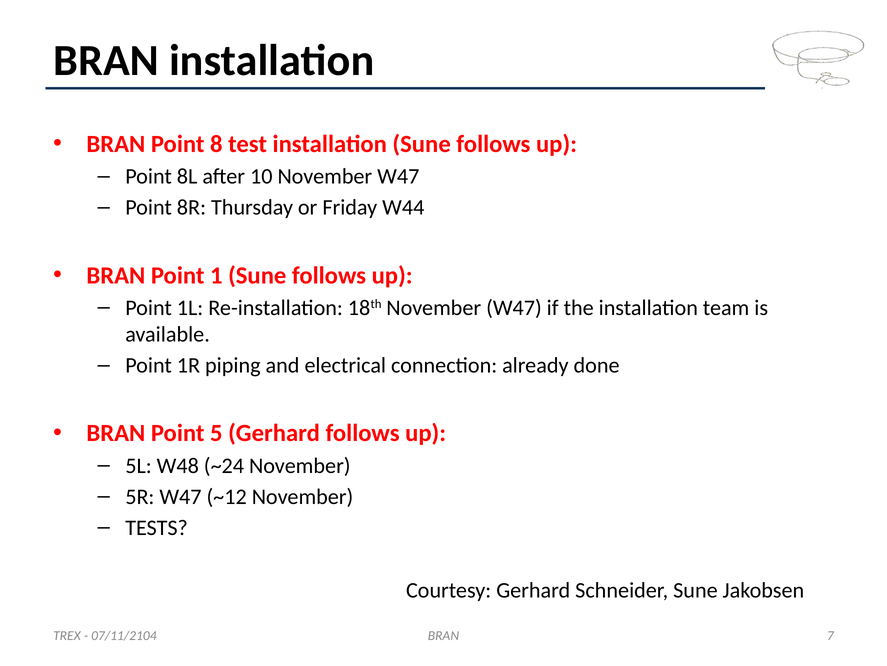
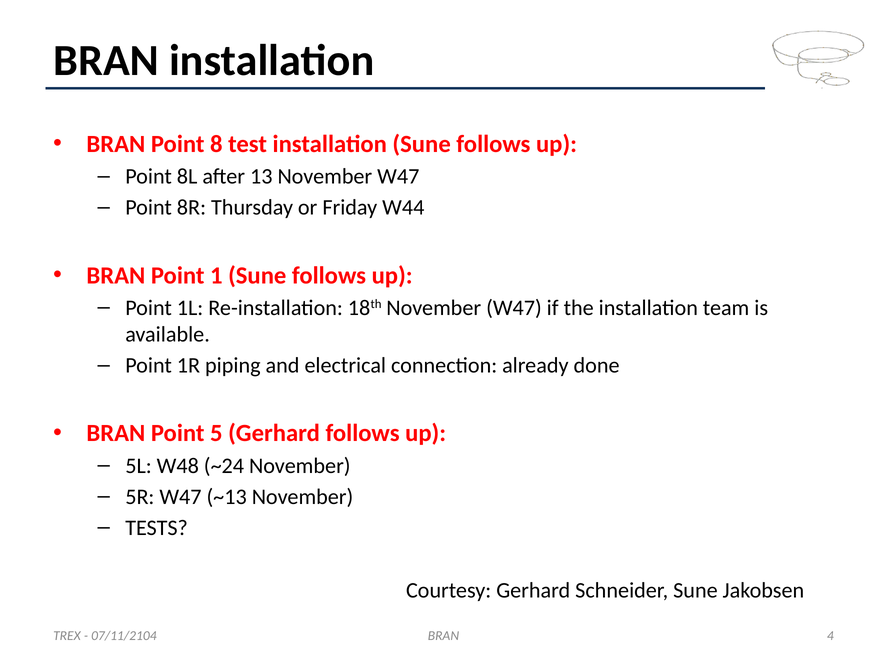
10: 10 -> 13 (261, 176)
~12: ~12 -> ~13 (227, 496)
7: 7 -> 4 (830, 635)
